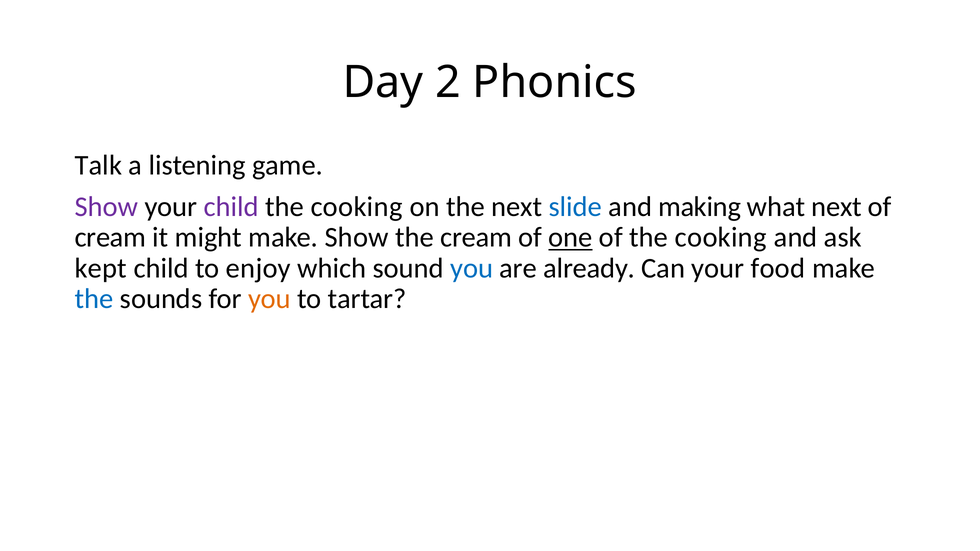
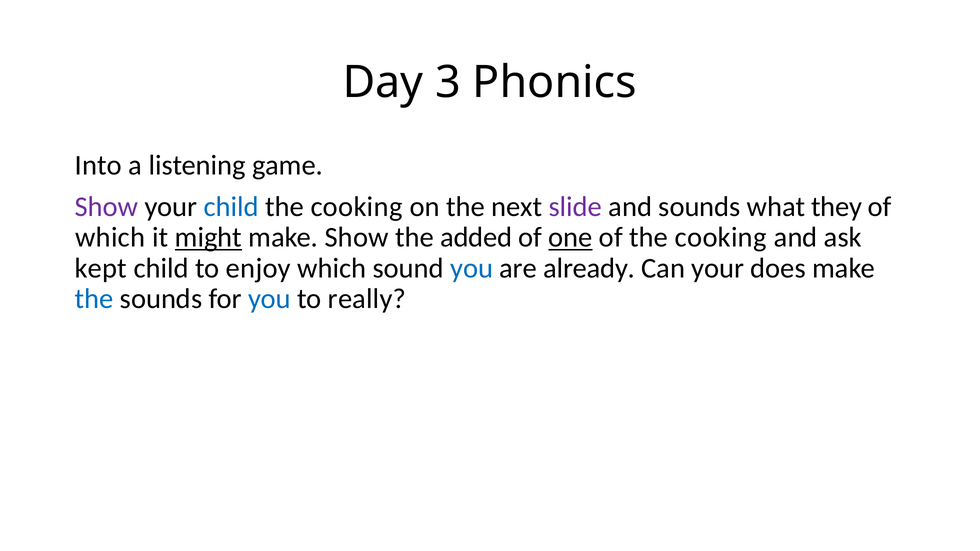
2: 2 -> 3 (448, 82)
Talk: Talk -> Into (98, 166)
child colour: purple -> blue (231, 207)
slide colour: blue -> purple (575, 207)
and making: making -> sounds (699, 207)
what next: next -> they (837, 207)
cream: cream -> which (110, 237)
might underline: none -> present (208, 237)
the cream: cream -> added (476, 237)
food: food -> does (778, 268)
you colour: orange -> blue (270, 299)
tartar: tartar -> really (367, 299)
